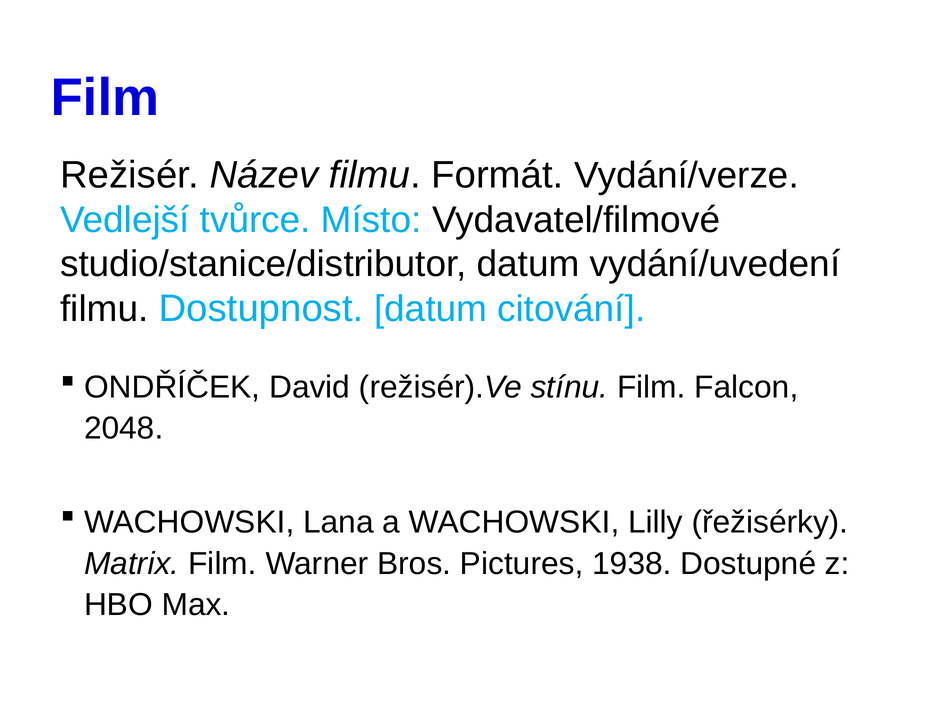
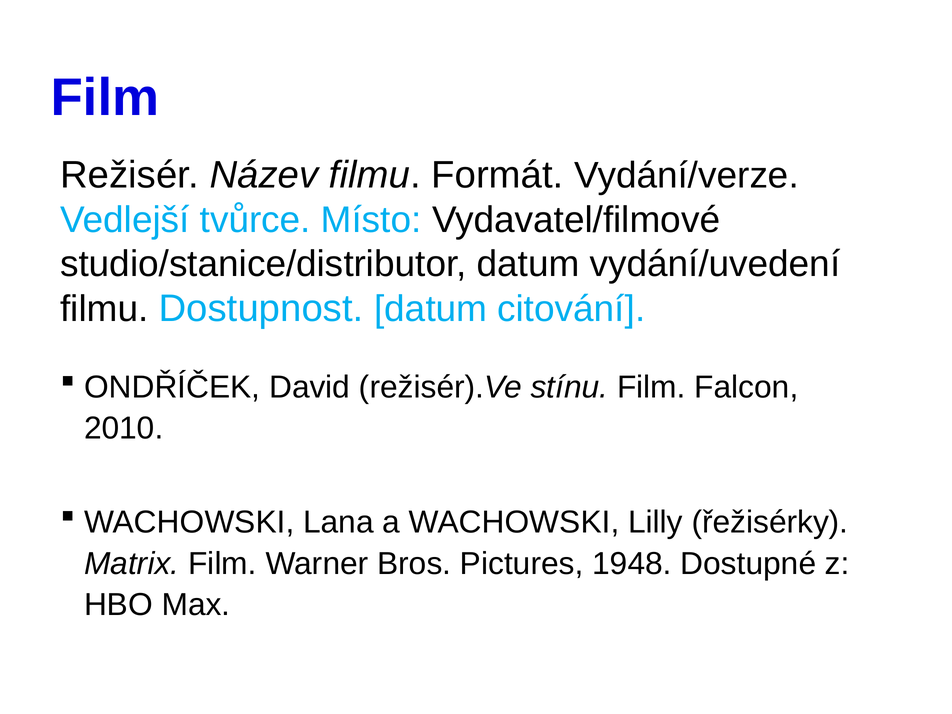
2048: 2048 -> 2010 (124, 428)
1938: 1938 -> 1948 (632, 564)
